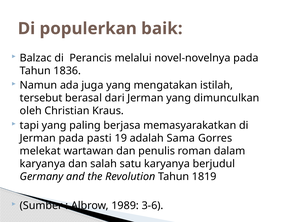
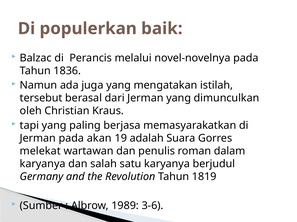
pasti: pasti -> akan (99, 139)
Sama: Sama -> Suara (181, 139)
